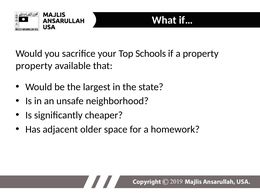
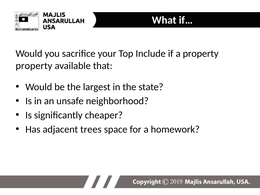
Schools: Schools -> Include (151, 54)
older: older -> trees (91, 129)
